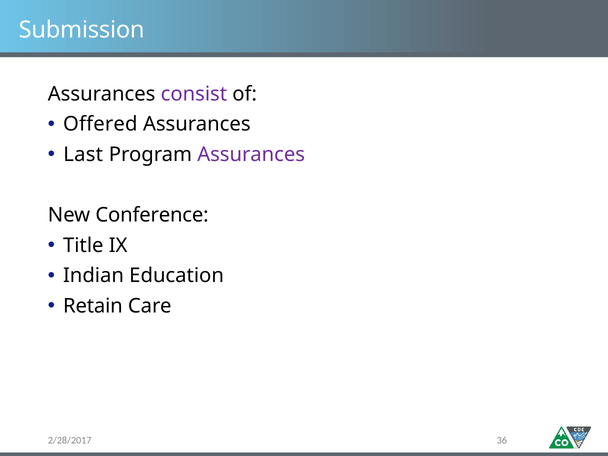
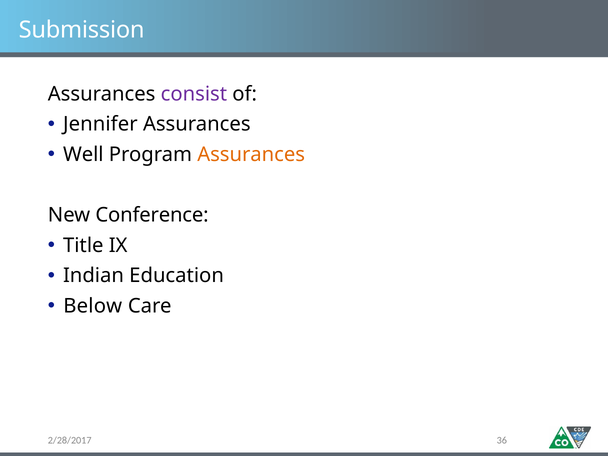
Offered: Offered -> Jennifer (100, 124)
Last: Last -> Well (83, 154)
Assurances colour: purple -> orange (251, 154)
Retain: Retain -> Below (93, 306)
